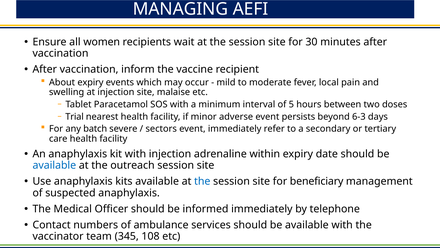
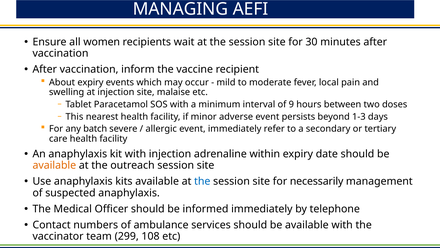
5: 5 -> 9 (291, 104)
Trial: Trial -> This (74, 116)
6-3: 6-3 -> 1-3 (359, 116)
sectors: sectors -> allergic (161, 129)
available colour: blue -> orange (54, 165)
beneficiary: beneficiary -> necessarily (317, 181)
345: 345 -> 299 (127, 236)
